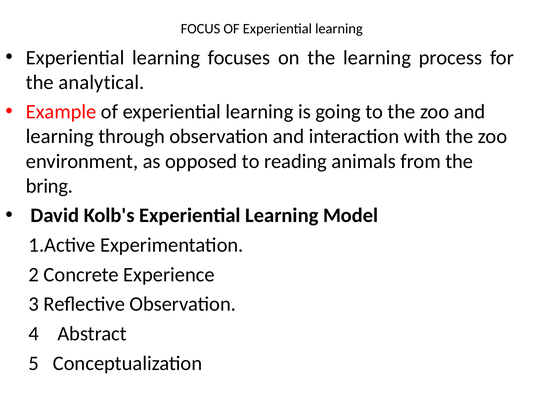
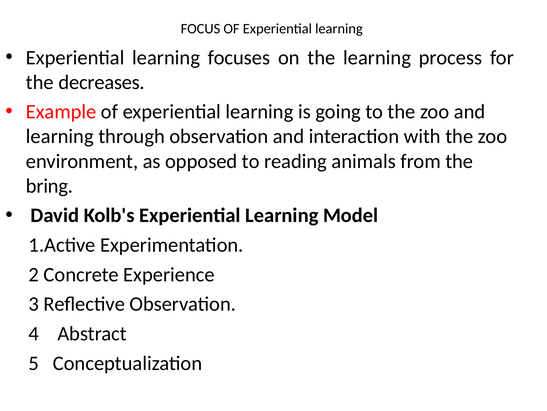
analytical: analytical -> decreases (102, 82)
